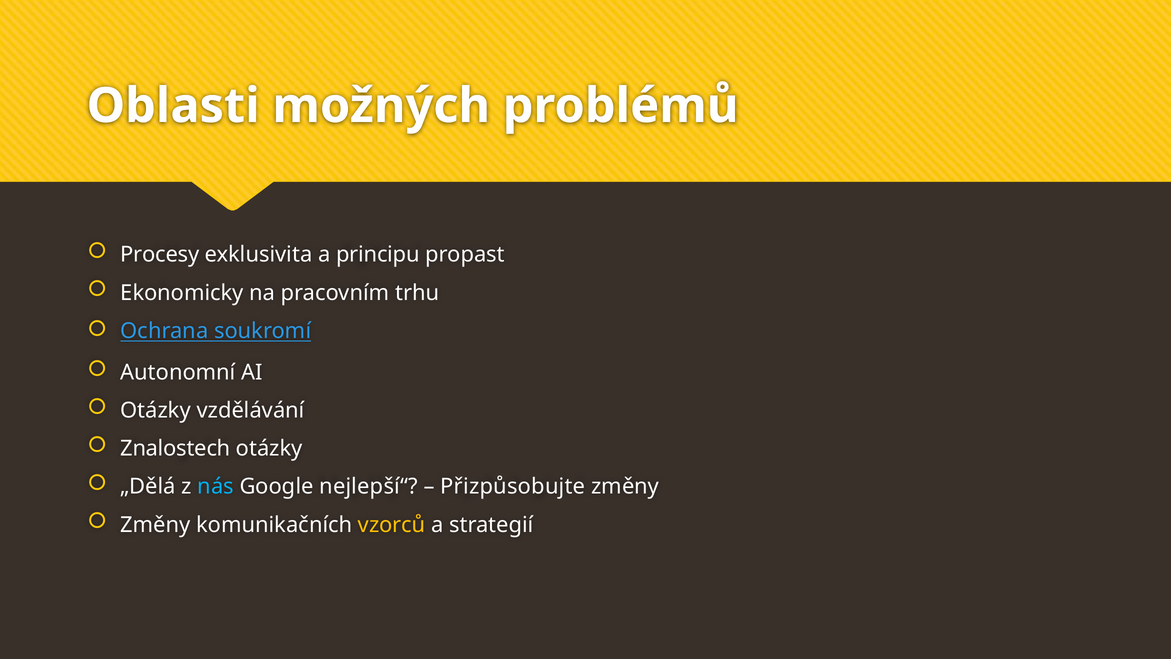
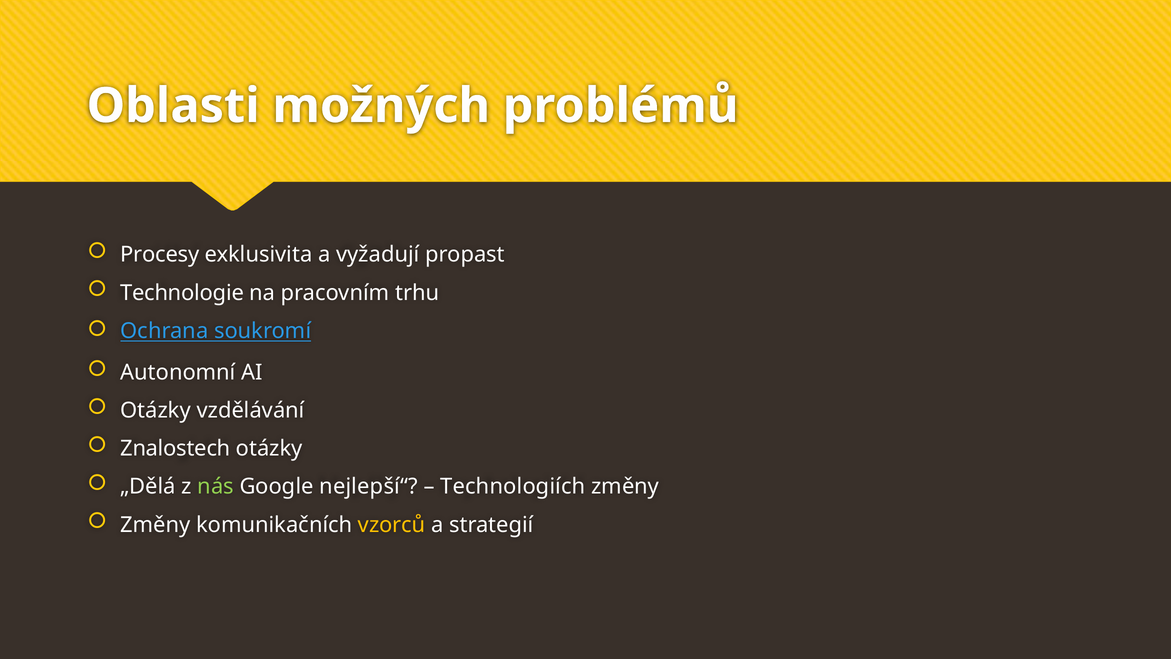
principu: principu -> vyžadují (378, 255)
Ekonomicky: Ekonomicky -> Technologie (182, 293)
nás colour: light blue -> light green (216, 487)
Přizpůsobujte: Přizpůsobujte -> Technologiích (513, 487)
